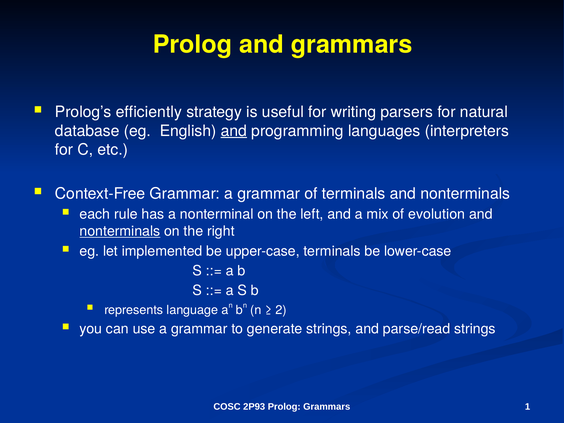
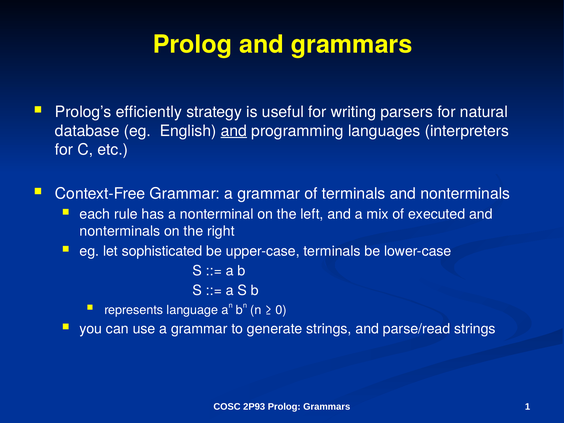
evolution: evolution -> executed (437, 214)
nonterminals underline: present -> none (120, 231)
implemented: implemented -> sophisticated (162, 251)
2: 2 -> 0 (281, 310)
